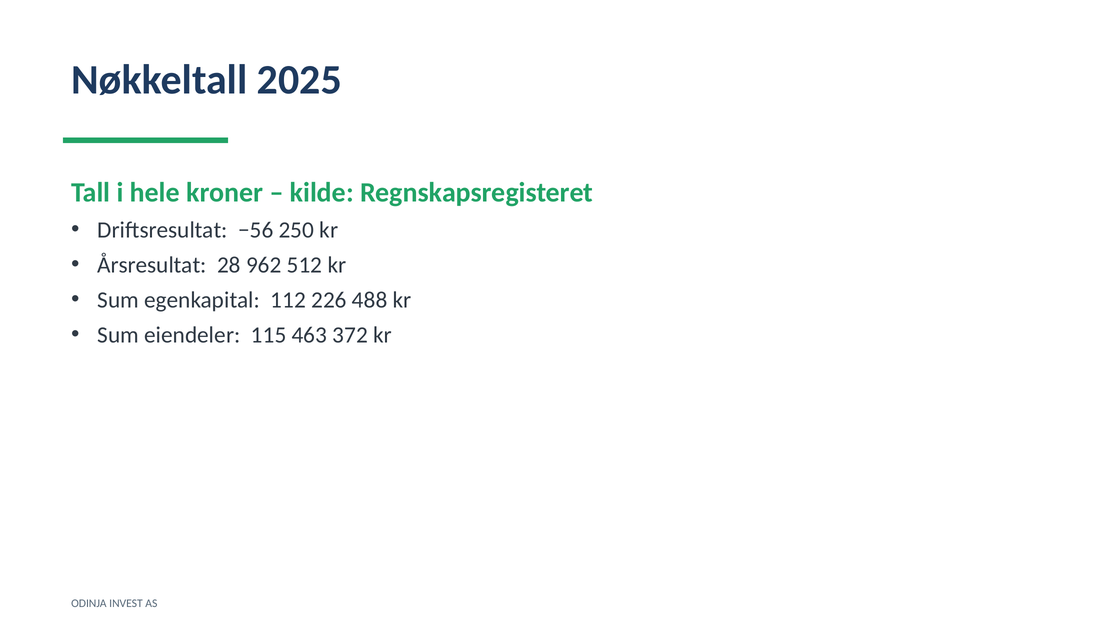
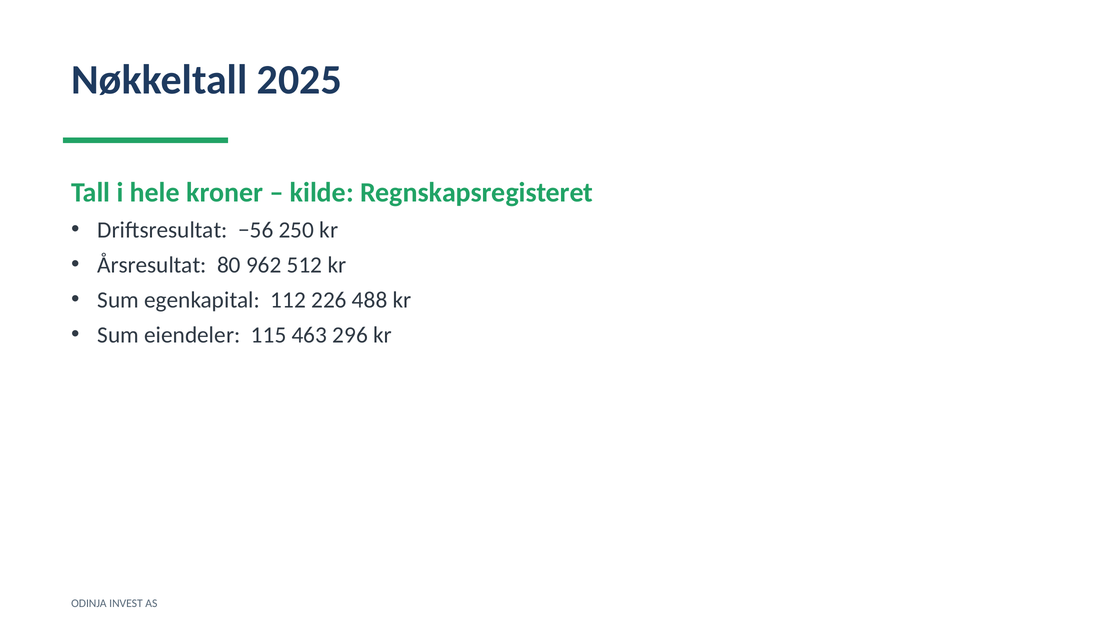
28: 28 -> 80 (229, 265)
372: 372 -> 296 (350, 335)
